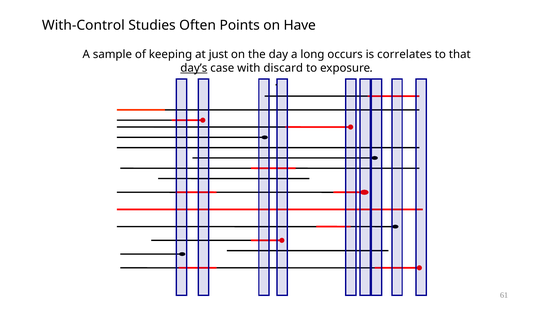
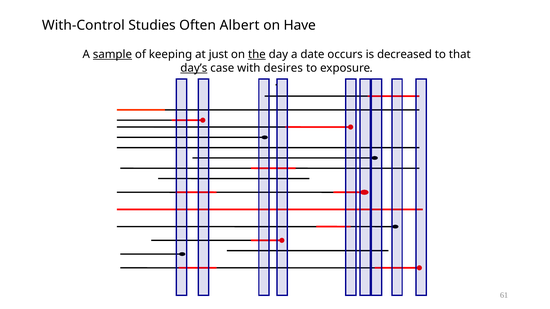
Points: Points -> Albert (240, 25)
sample underline: none -> present (112, 54)
the underline: none -> present (257, 54)
long: long -> date (312, 54)
correlates: correlates -> decreased (405, 54)
discard: discard -> desires (283, 68)
